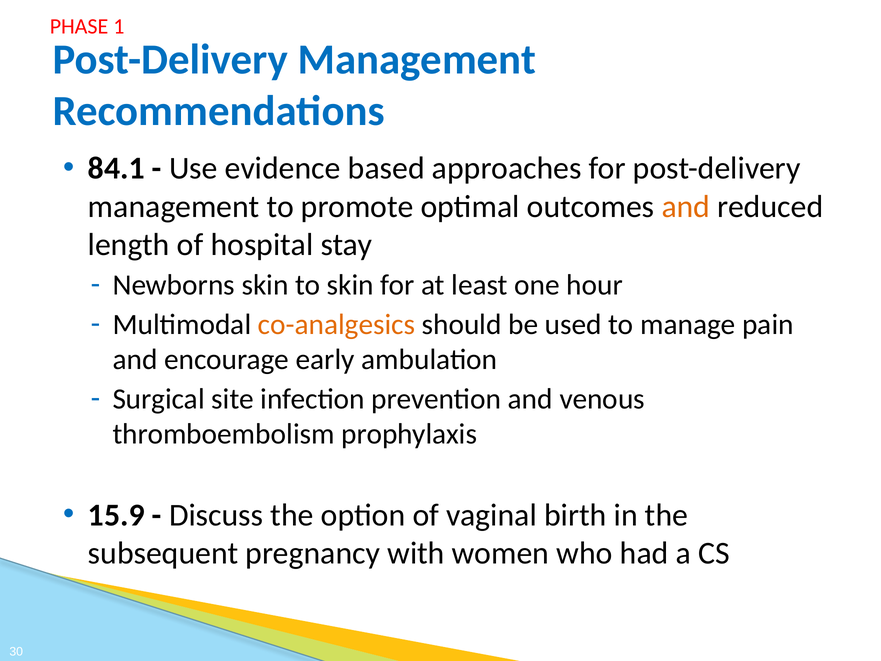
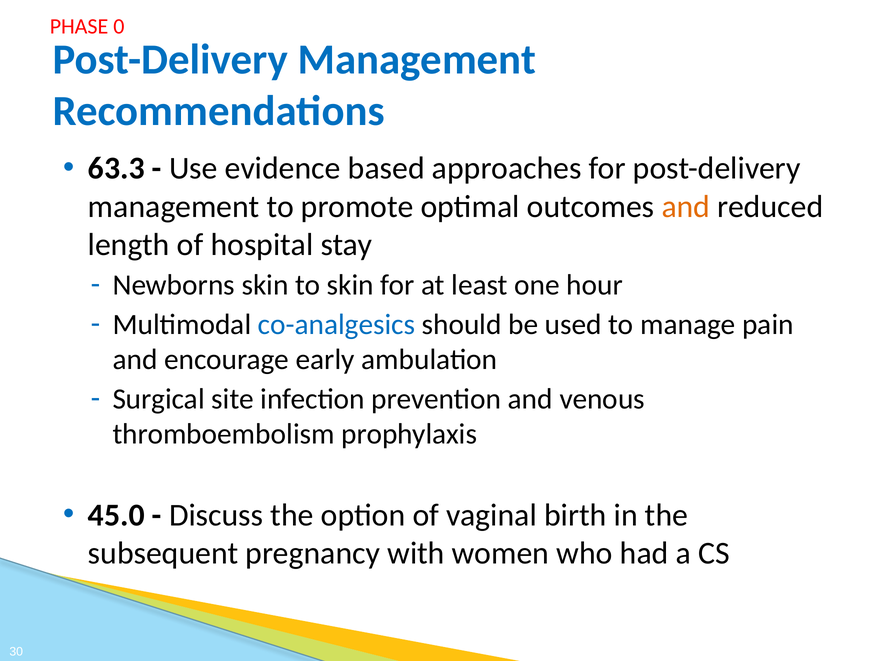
1: 1 -> 0 (119, 26)
84.1: 84.1 -> 63.3 (116, 168)
co-analgesics colour: orange -> blue (337, 324)
15.9: 15.9 -> 45.0 (116, 515)
